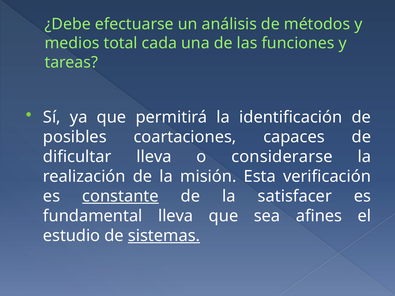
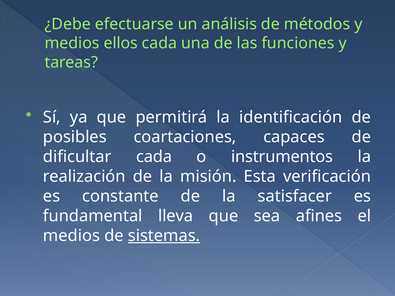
total: total -> ellos (121, 43)
dificultar lleva: lleva -> cada (154, 157)
considerarse: considerarse -> instrumentos (282, 157)
constante underline: present -> none (120, 196)
estudio: estudio -> medios (72, 236)
